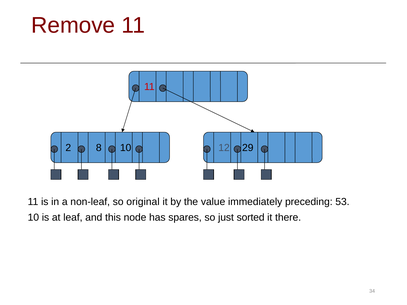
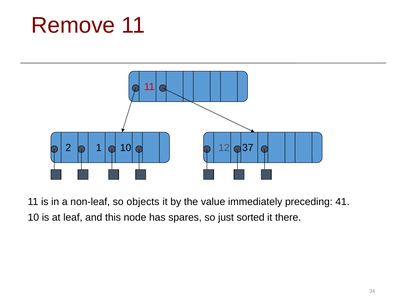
8: 8 -> 1 (99, 148)
29: 29 -> 37 (248, 148)
original: original -> objects (143, 202)
53: 53 -> 41 (342, 202)
